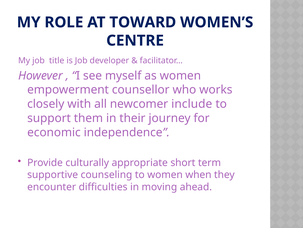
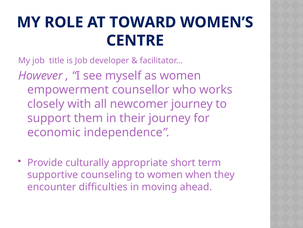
newcomer include: include -> journey (192, 104)
